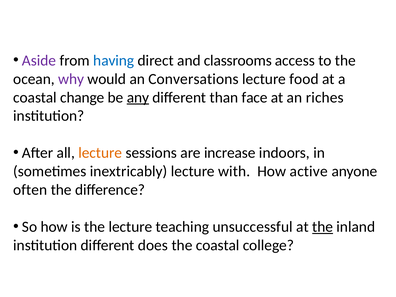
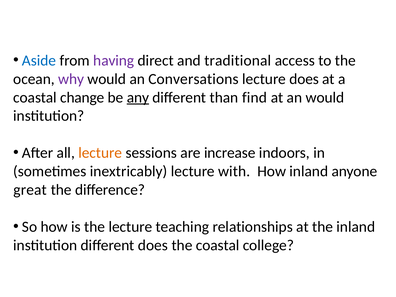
Aside colour: purple -> blue (39, 60)
having colour: blue -> purple (114, 60)
classrooms: classrooms -> traditional (238, 60)
lecture food: food -> does (304, 79)
face: face -> find (254, 97)
an riches: riches -> would (325, 97)
How active: active -> inland (309, 171)
often: often -> great (30, 190)
unsuccessful: unsuccessful -> relationships (253, 227)
the underline: present -> none (323, 227)
